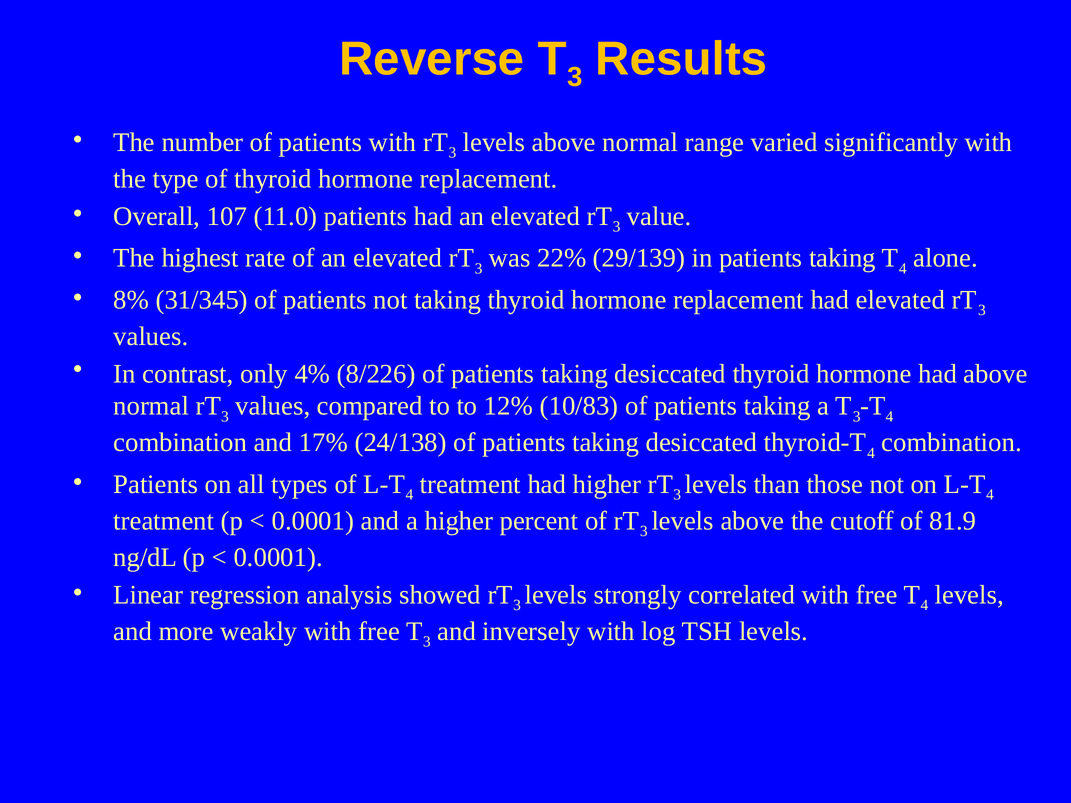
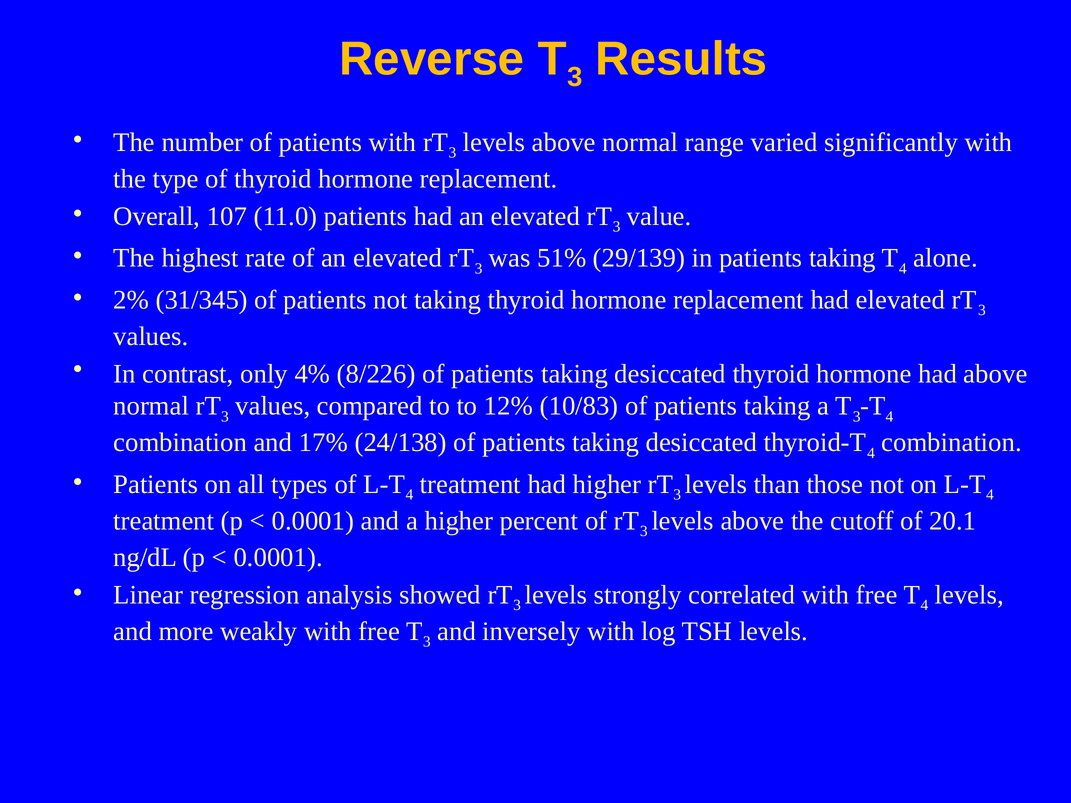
22%: 22% -> 51% (562, 258)
8%: 8% -> 2% (131, 300)
81.9: 81.9 -> 20.1 (953, 521)
